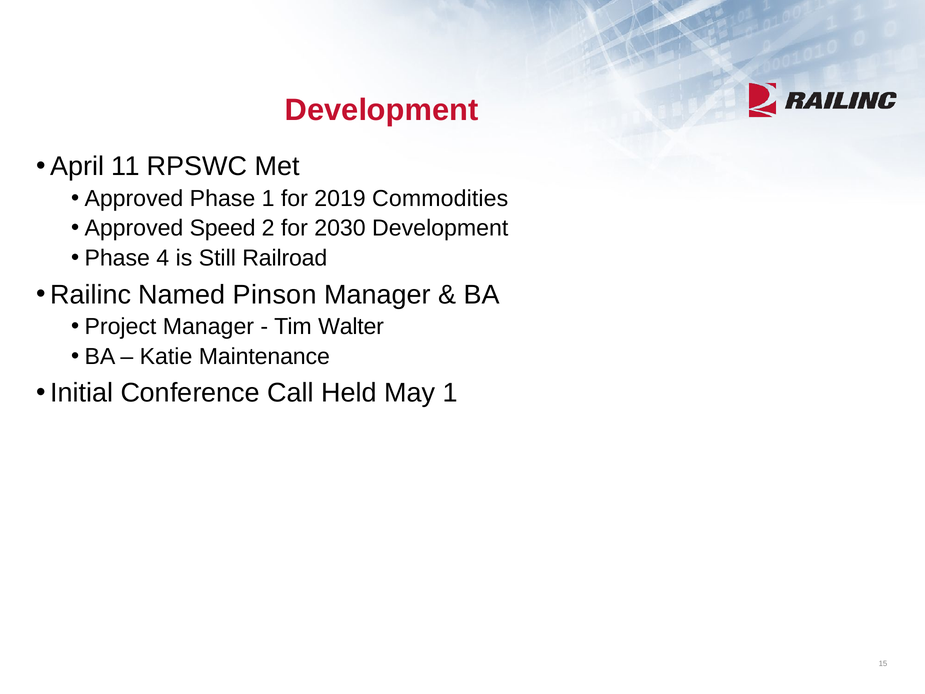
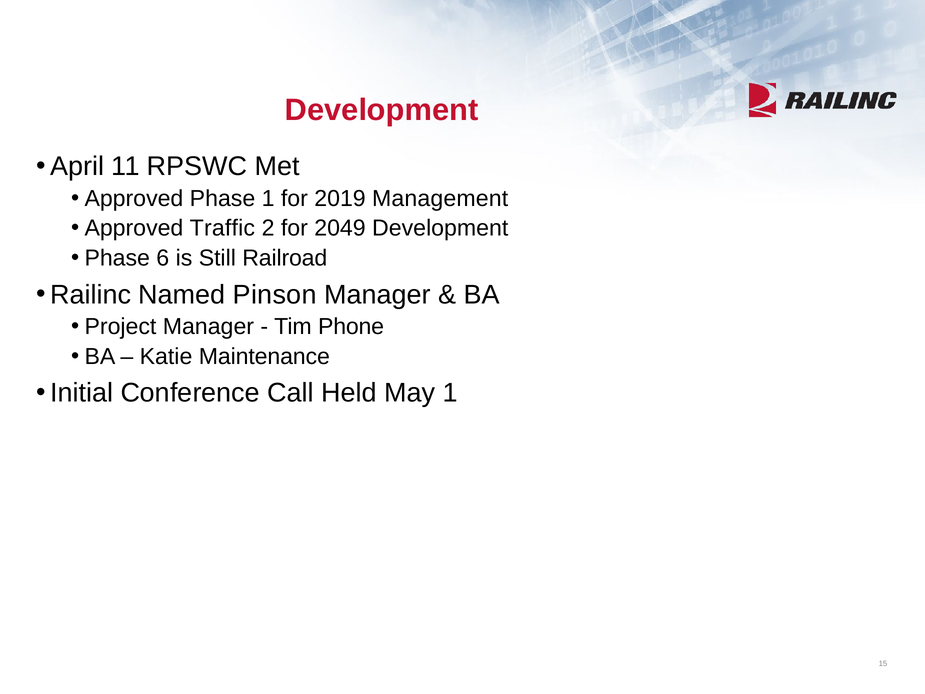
Commodities: Commodities -> Management (440, 198)
Speed: Speed -> Traffic (222, 228)
2030: 2030 -> 2049 (340, 228)
4: 4 -> 6 (163, 258)
Walter: Walter -> Phone (351, 326)
